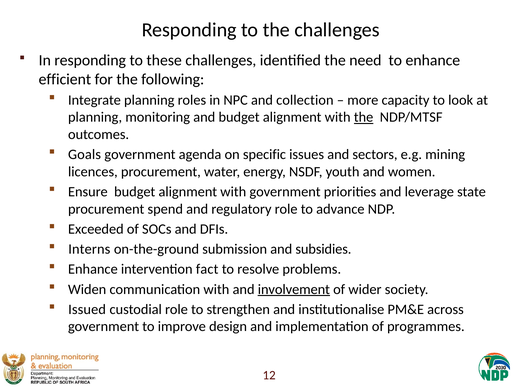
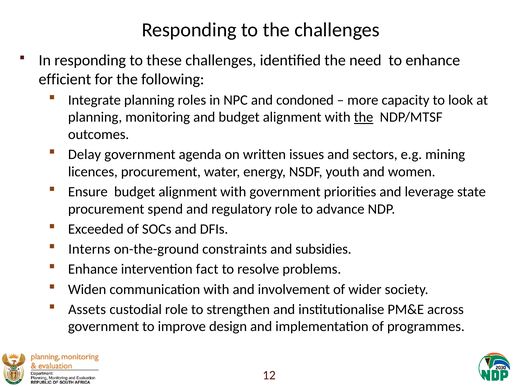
collection: collection -> condoned (305, 100)
Goals: Goals -> Delay (85, 155)
specific: specific -> written (264, 155)
submission: submission -> constraints (235, 249)
involvement underline: present -> none (294, 289)
Issued: Issued -> Assets (87, 309)
